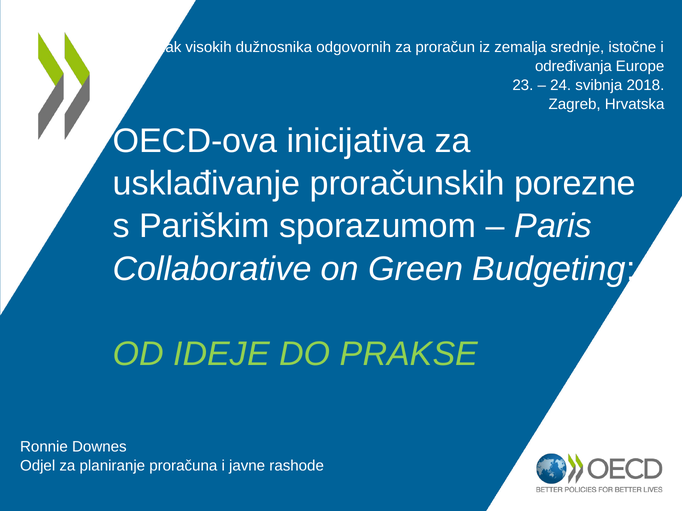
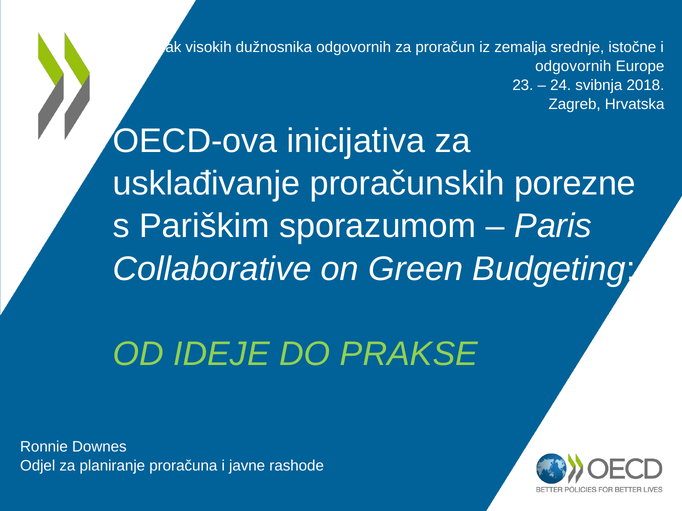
određivanja: određivanja -> odgovornih (573, 66)
